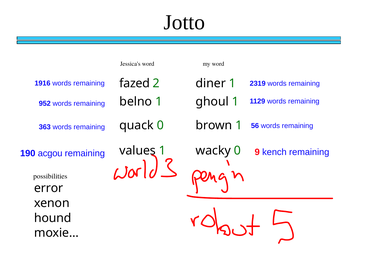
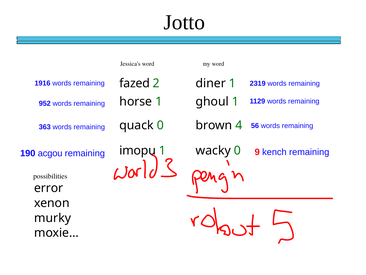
belno: belno -> horse (136, 101)
brown 1: 1 -> 4 (239, 125)
values: values -> imopu (138, 150)
hound: hound -> murky (53, 218)
